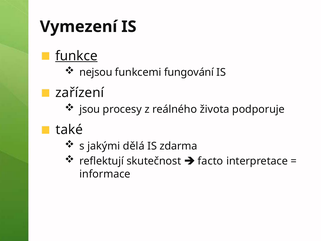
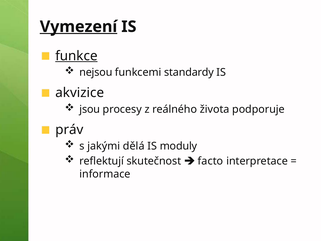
Vymezení underline: none -> present (79, 27)
fungování: fungování -> standardy (189, 72)
zařízení: zařízení -> akvizice (80, 93)
také: také -> práv (69, 130)
zdarma: zdarma -> moduly (178, 146)
